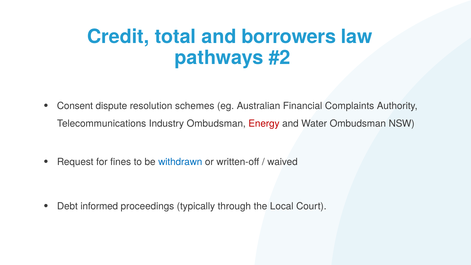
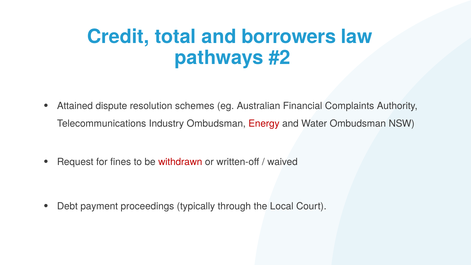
Consent: Consent -> Attained (75, 106)
withdrawn colour: blue -> red (180, 162)
informed: informed -> payment (99, 206)
